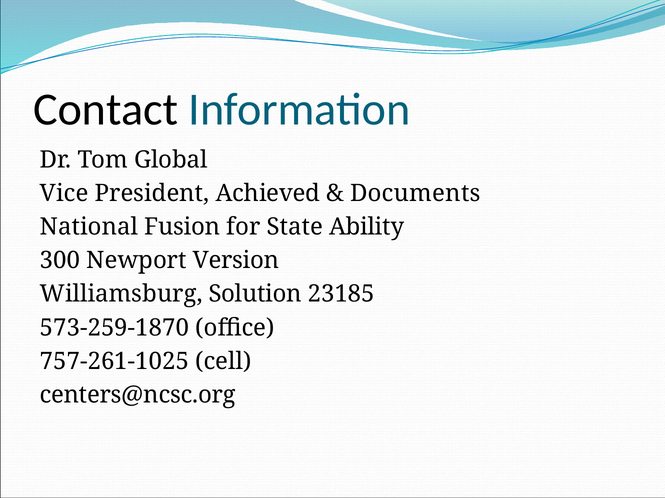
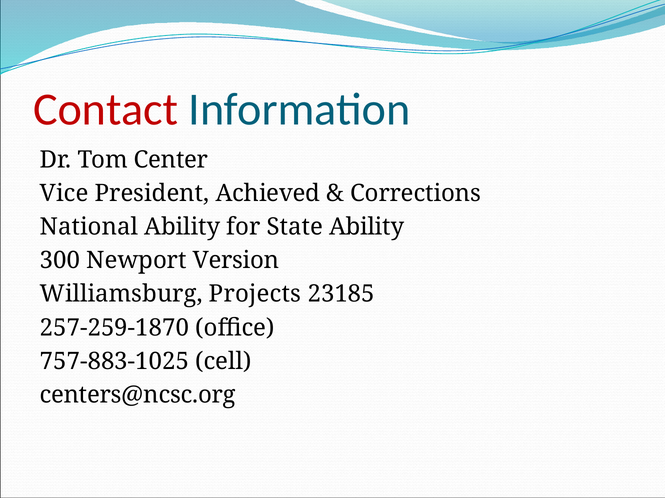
Contact colour: black -> red (106, 110)
Global: Global -> Center (171, 160)
Documents: Documents -> Corrections (416, 194)
National Fusion: Fusion -> Ability (182, 227)
Solution: Solution -> Projects (255, 294)
573-259-1870: 573-259-1870 -> 257-259-1870 (114, 328)
757-261-1025: 757-261-1025 -> 757-883-1025 (114, 362)
